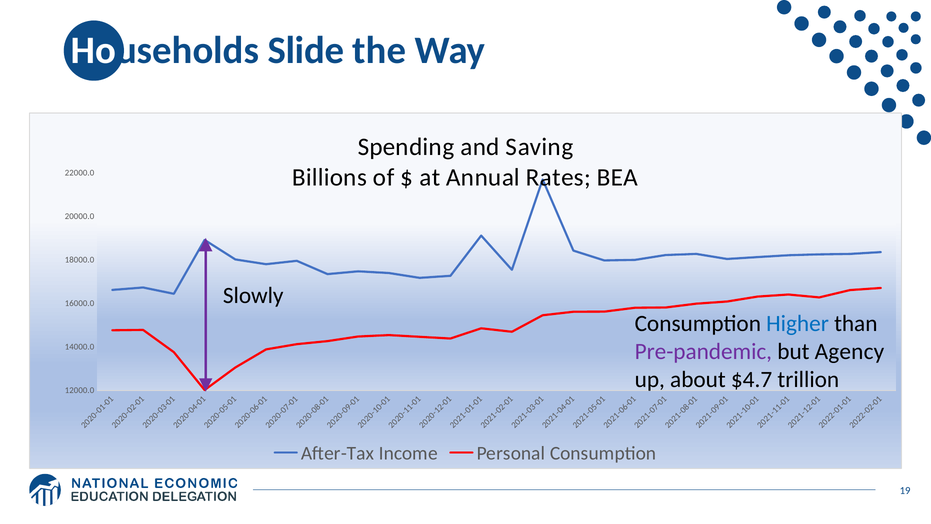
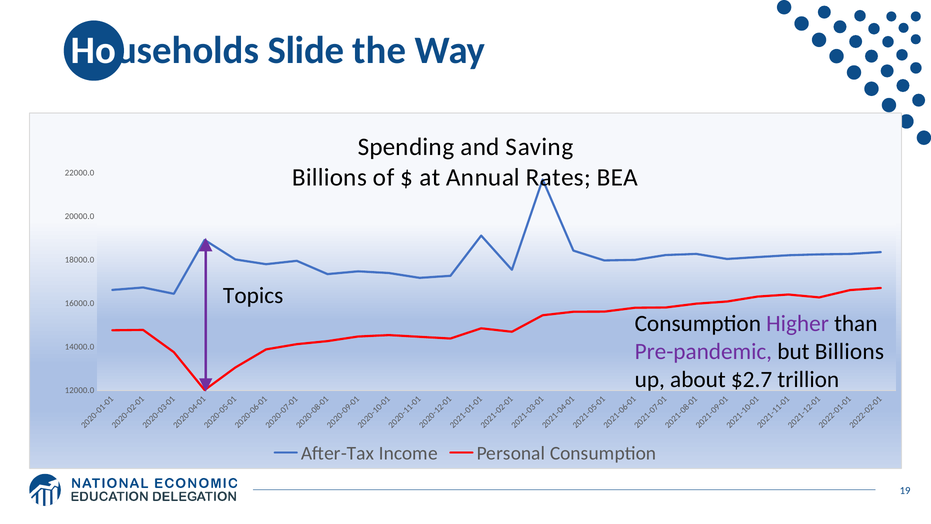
Slowly: Slowly -> Topics (253, 295)
Higher colour: blue -> purple (798, 323)
but Agency: Agency -> Billions (849, 351)
$4.7: $4.7 -> $2.7 (752, 379)
